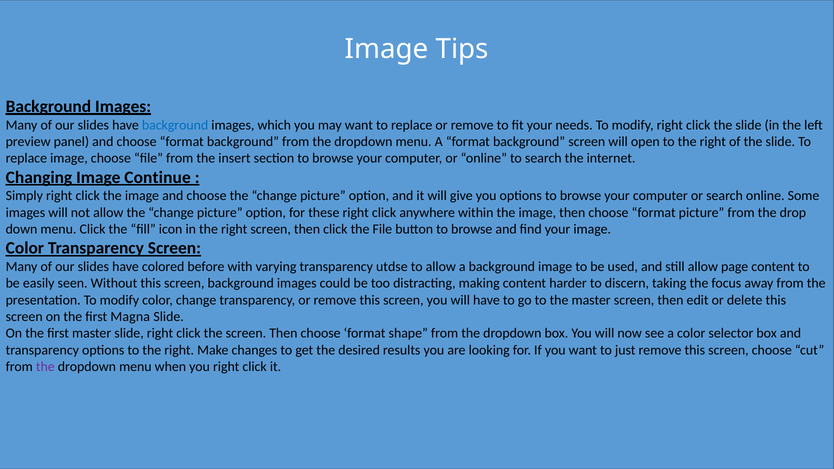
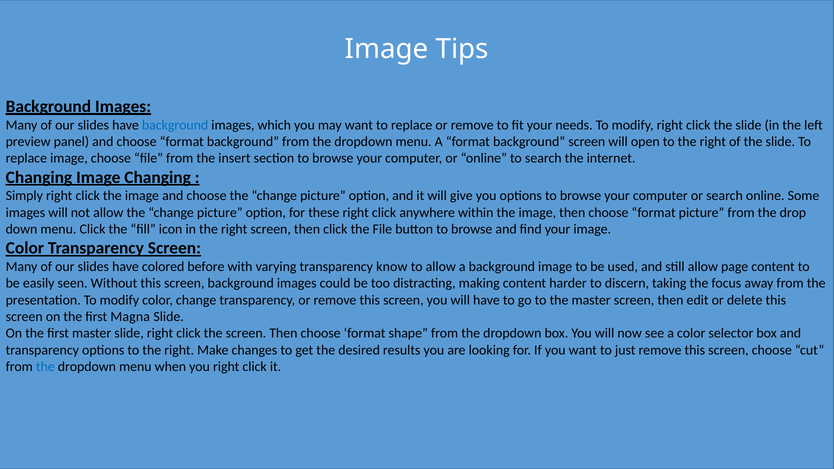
Image Continue: Continue -> Changing (158, 177)
utdse: utdse -> know (392, 267)
the colour: purple -> blue (45, 367)
